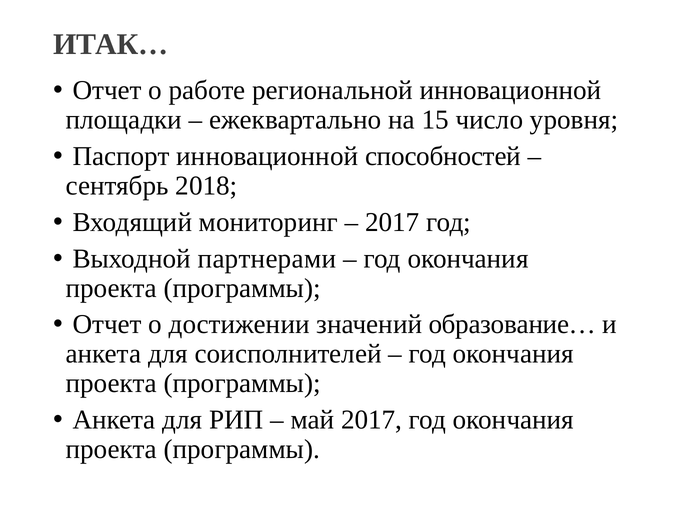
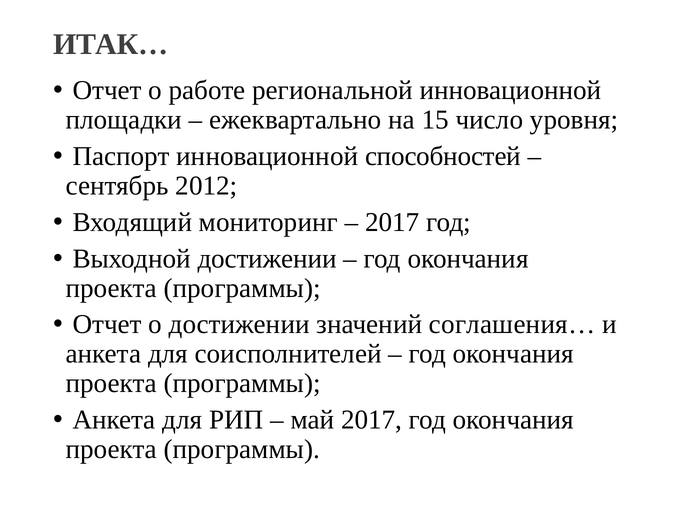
2018: 2018 -> 2012 (206, 185)
Выходной партнерами: партнерами -> достижении (267, 258)
образование…: образование… -> соглашения… (512, 324)
